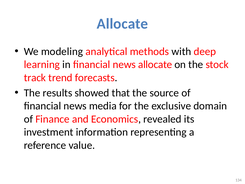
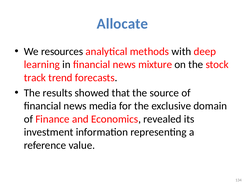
modeling: modeling -> resources (62, 51)
news allocate: allocate -> mixture (155, 64)
